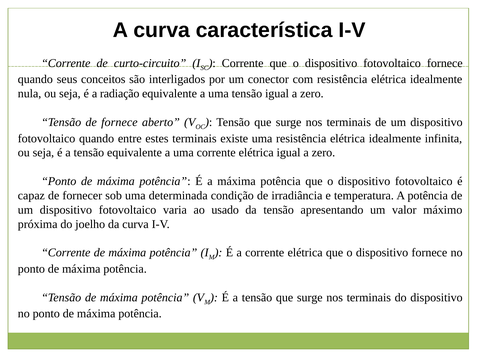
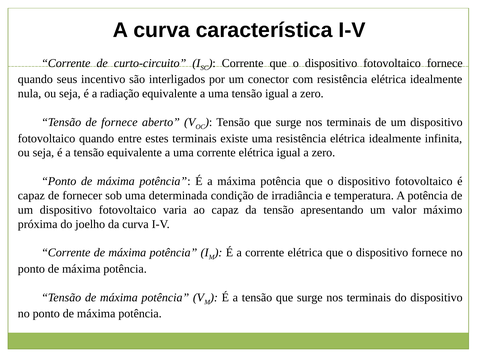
conceitos: conceitos -> incentivo (103, 80)
ao usado: usado -> capaz (225, 210)
